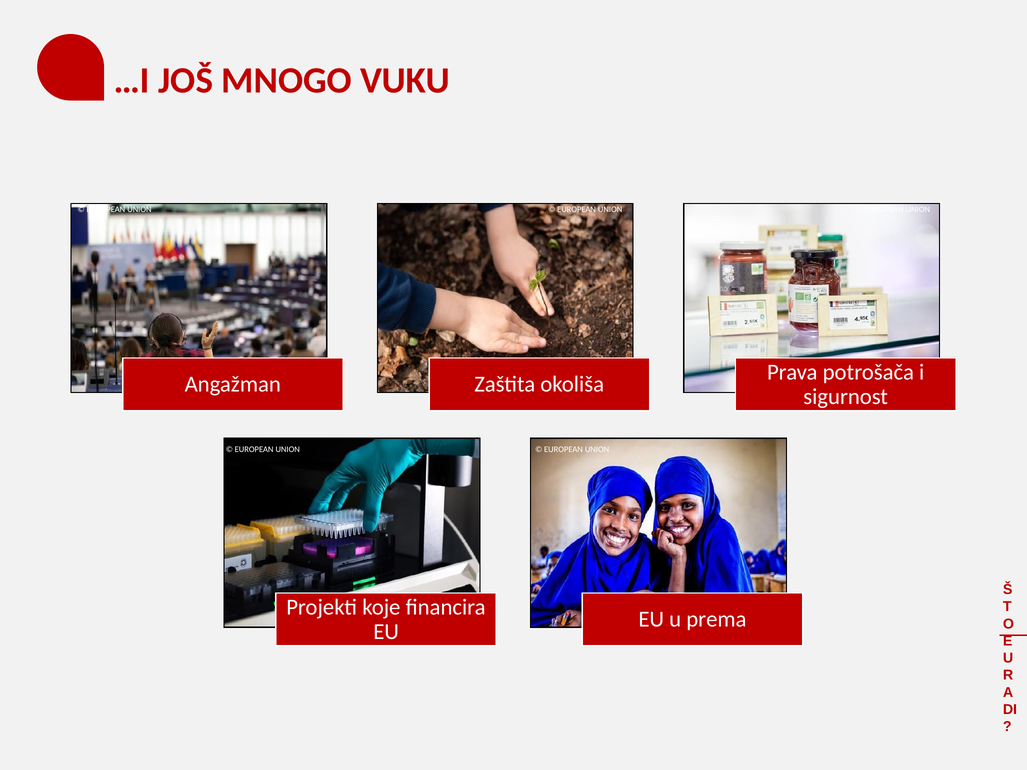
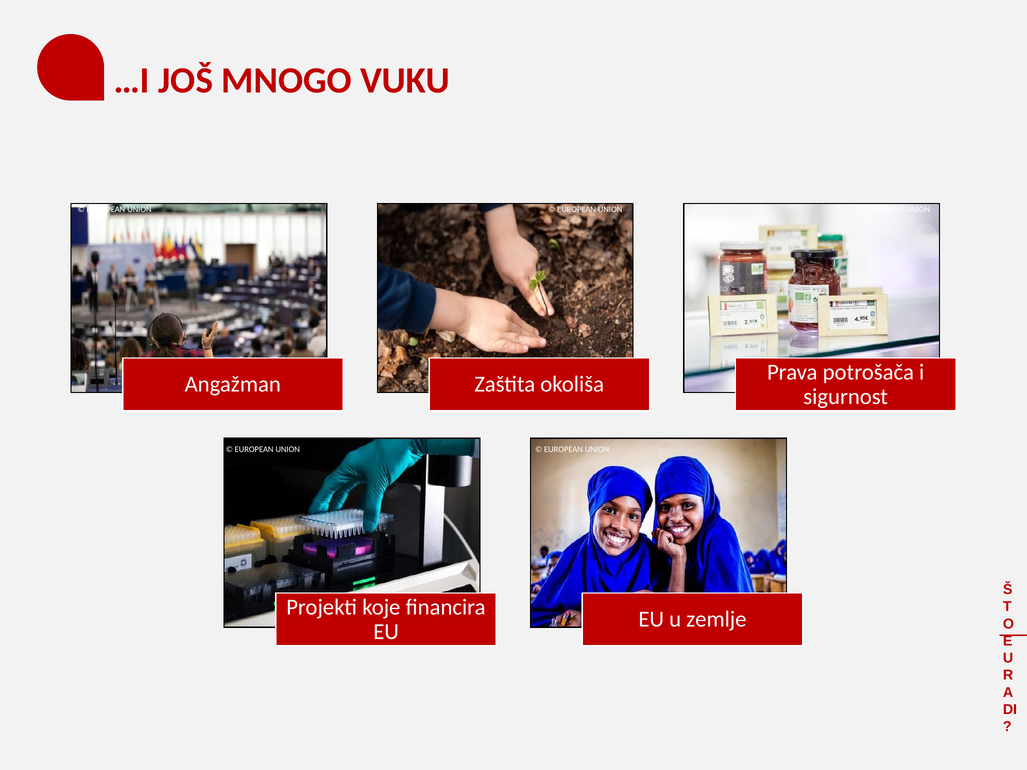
prema: prema -> zemlje (716, 619)
